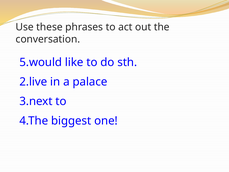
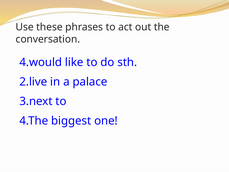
5.would: 5.would -> 4.would (41, 62)
